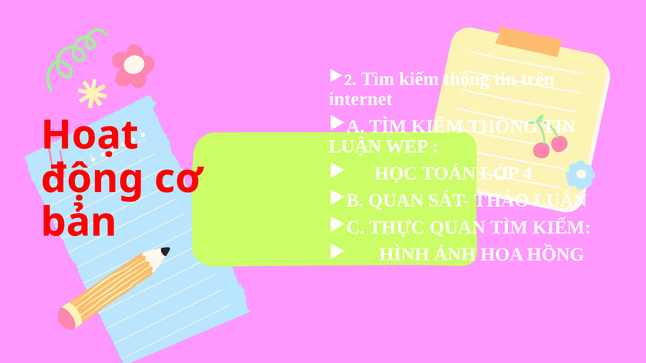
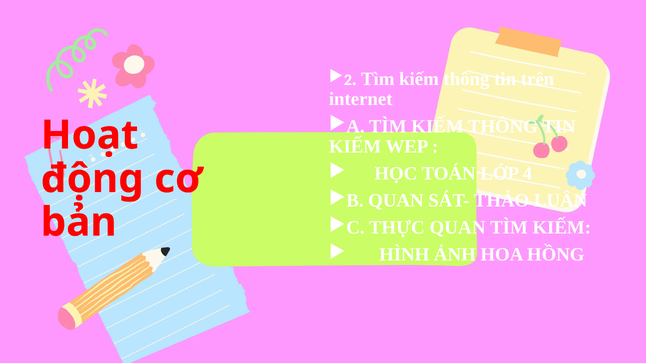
LUẬN: LUẬN -> KIẾM (355, 147)
